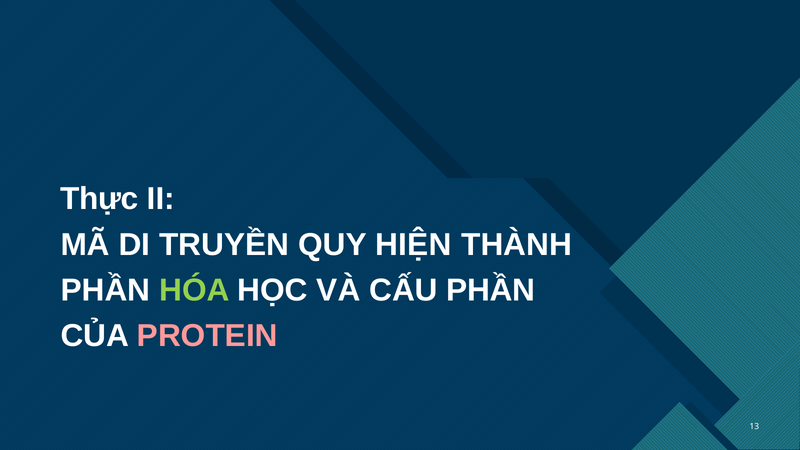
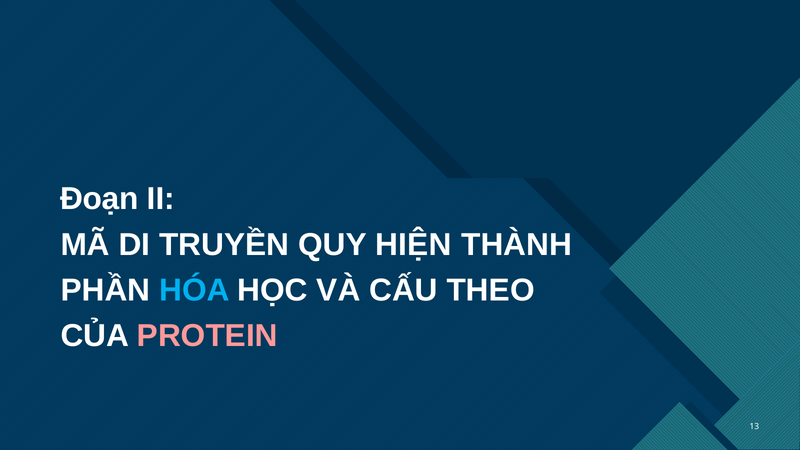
Thực: Thực -> Đoạn (99, 199)
HÓA colour: light green -> light blue (194, 290)
CẤU PHẦN: PHẦN -> THEO (491, 290)
